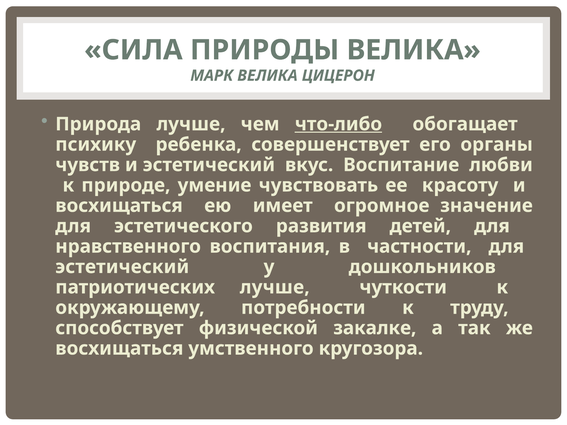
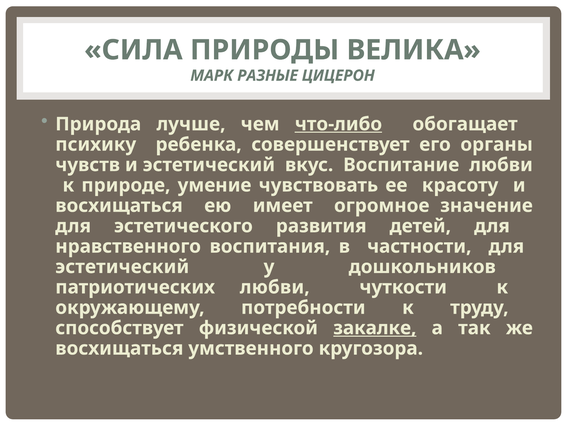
МАРК ВЕЛИКА: ВЕЛИКА -> РАЗНЫЕ (268, 76)
патриотических лучше: лучше -> любви (275, 287)
закалке underline: none -> present (375, 328)
